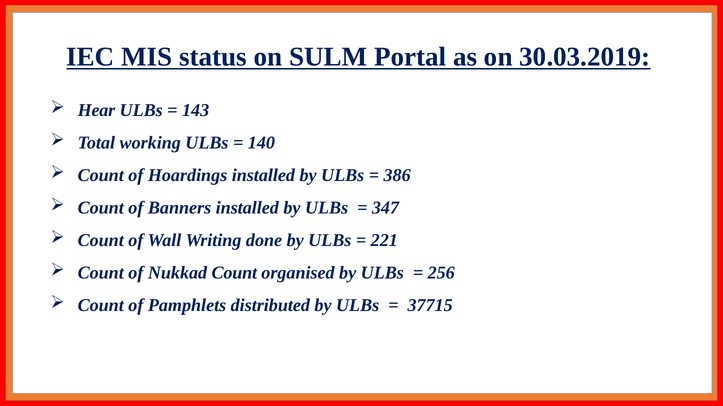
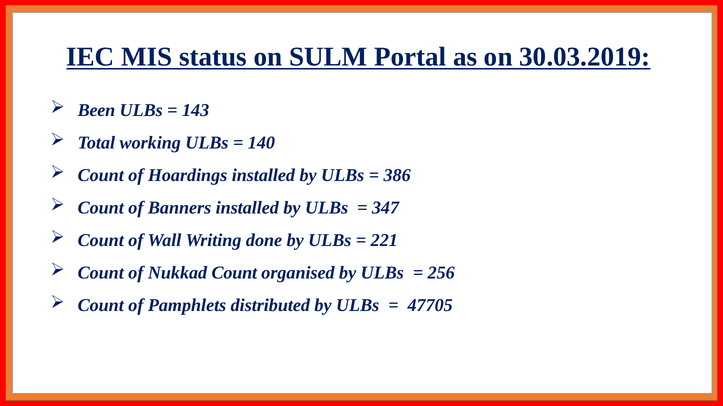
Hear: Hear -> Been (96, 111)
37715: 37715 -> 47705 (430, 306)
